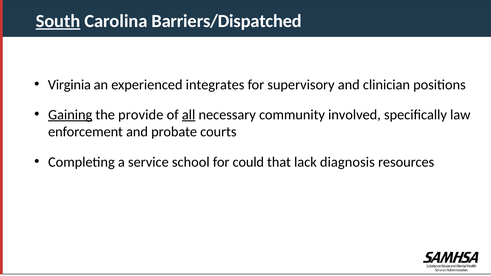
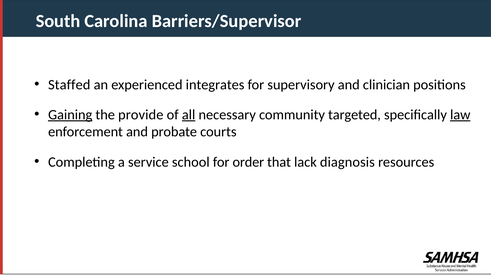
South underline: present -> none (58, 21)
Barriers/Dispatched: Barriers/Dispatched -> Barriers/Supervisor (227, 21)
Virginia: Virginia -> Staffed (69, 85)
involved: involved -> targeted (355, 115)
law underline: none -> present (460, 115)
could: could -> order (248, 162)
